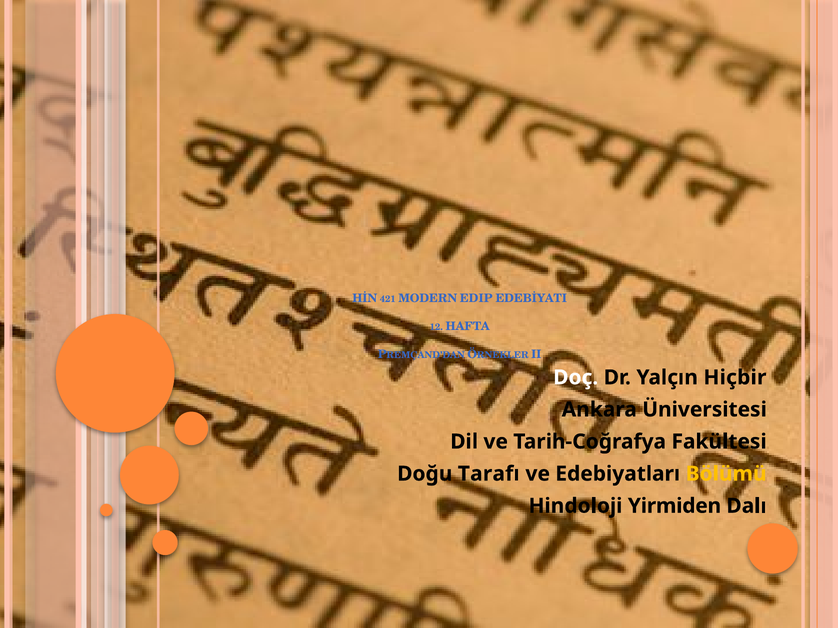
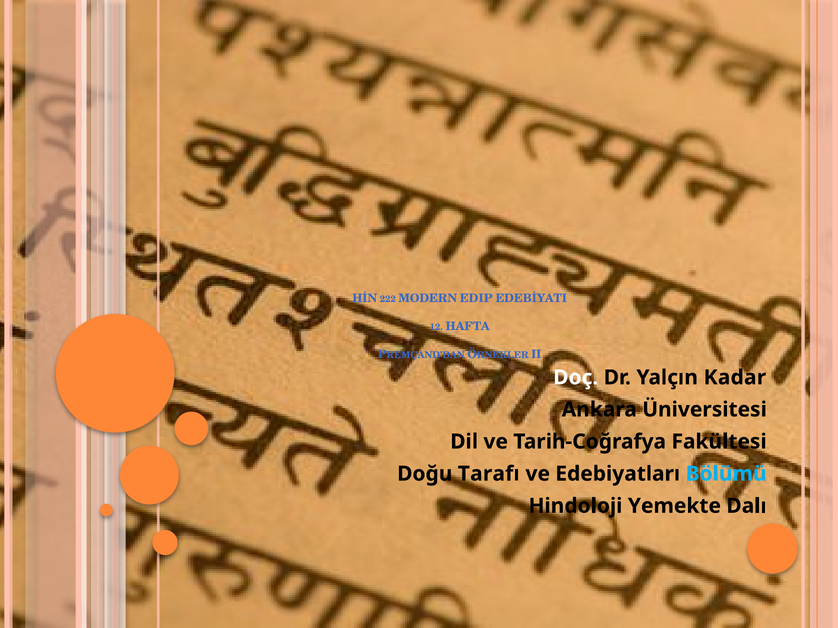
421: 421 -> 222 (388, 300)
Hiçbir: Hiçbir -> Kadar (735, 378)
Bölümü colour: yellow -> light blue (726, 474)
Yirmiden: Yirmiden -> Yemekte (674, 506)
